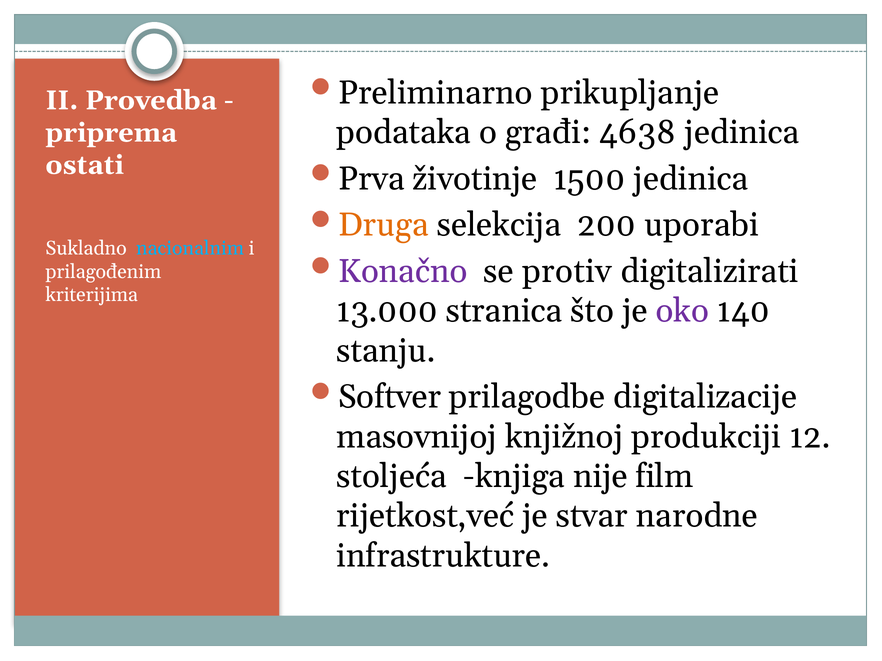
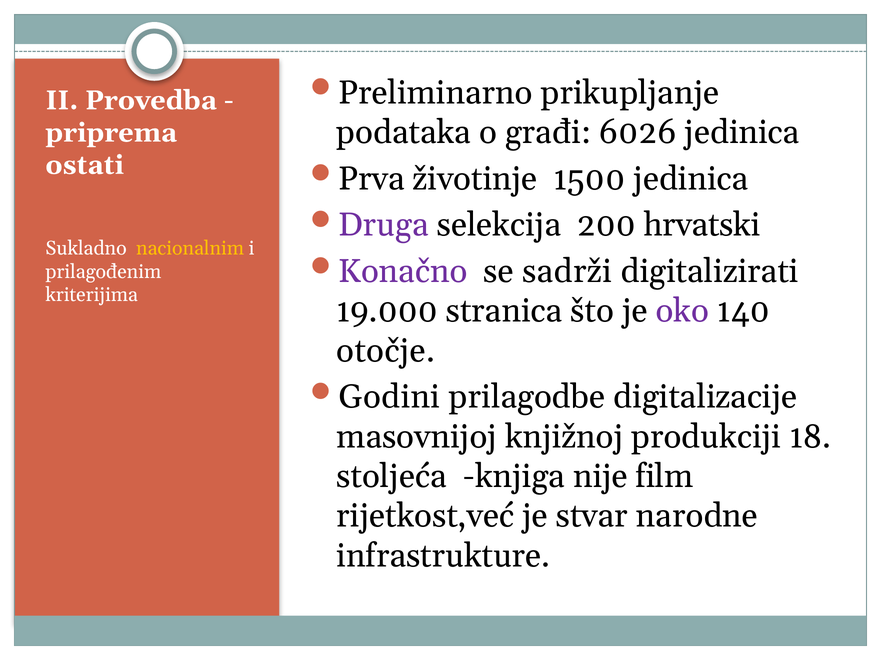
4638: 4638 -> 6026 (638, 132)
Druga colour: orange -> purple (383, 225)
uporabi: uporabi -> hrvatski (702, 225)
nacionalnim colour: light blue -> yellow (190, 248)
protiv: protiv -> sadrži (567, 271)
13.000: 13.000 -> 19.000 (387, 311)
stanju: stanju -> otočje (386, 351)
Softver: Softver -> Godini (389, 397)
12: 12 -> 18 (810, 437)
